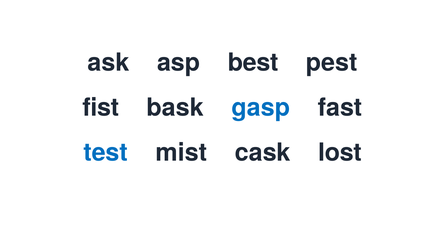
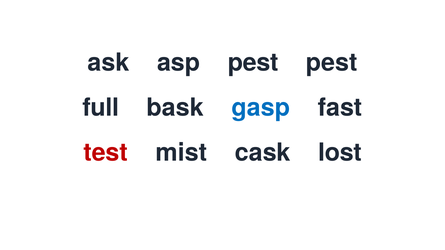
asp best: best -> pest (253, 63)
fist: fist -> full (101, 108)
test colour: blue -> red (106, 153)
